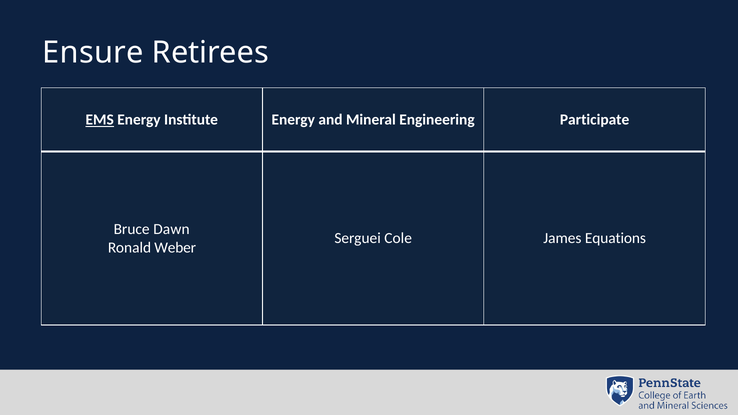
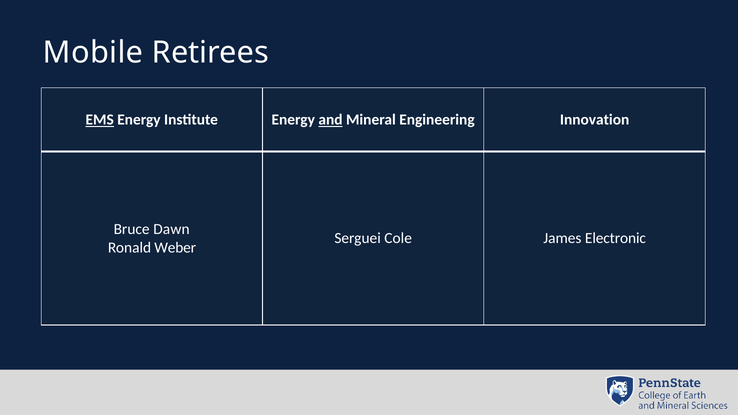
Ensure: Ensure -> Mobile (93, 53)
and underline: none -> present (330, 120)
Participate: Participate -> Innovation (595, 120)
Equations: Equations -> Electronic (615, 238)
